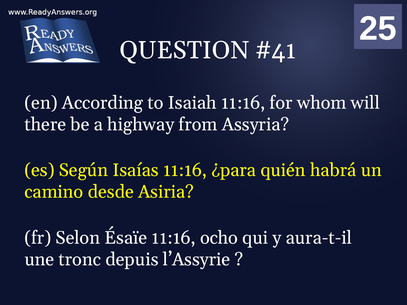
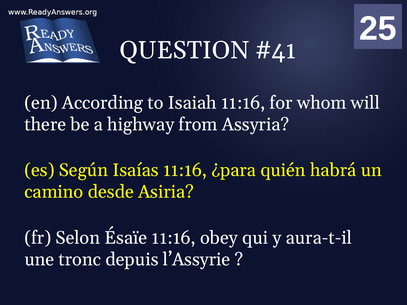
ocho: ocho -> obey (219, 238)
